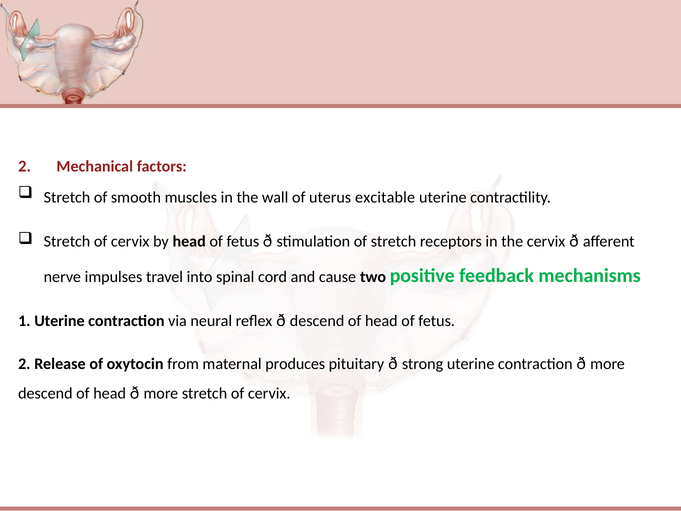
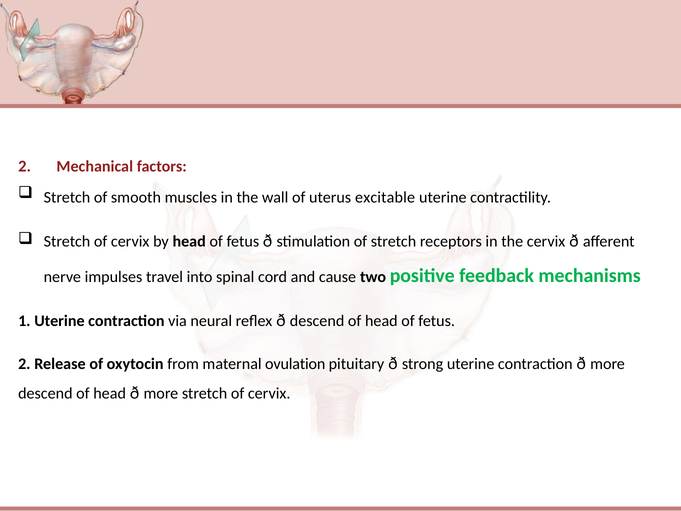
produces: produces -> ovulation (295, 364)
